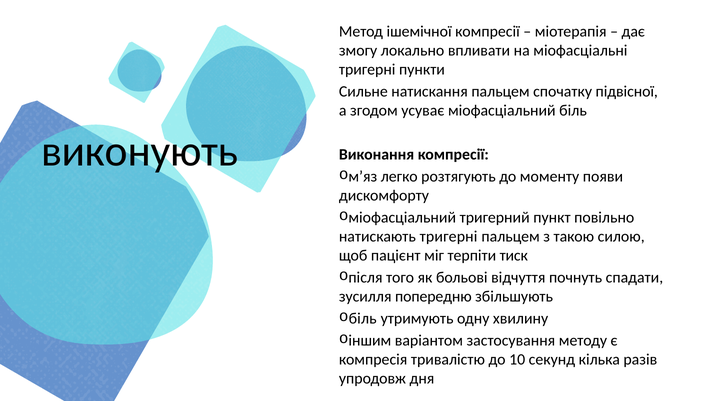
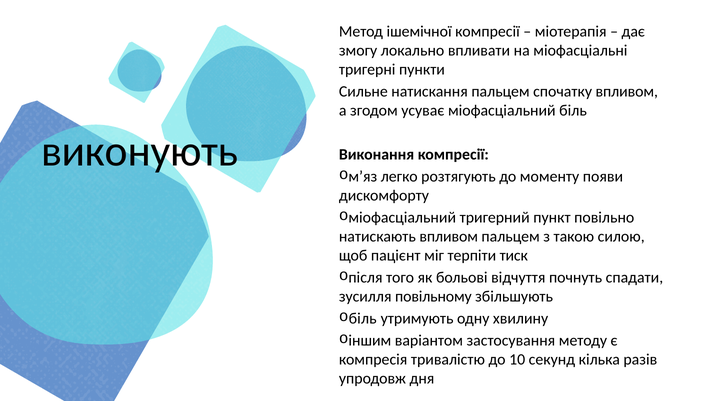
спочатку підвісної: підвісної -> впливом (627, 91)
натискають тригерні: тригерні -> впливом (449, 236)
попередню: попередню -> повільному (433, 296)
